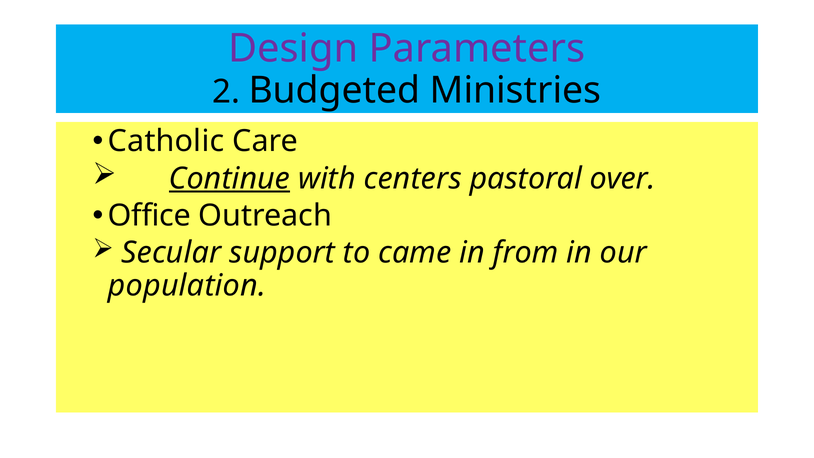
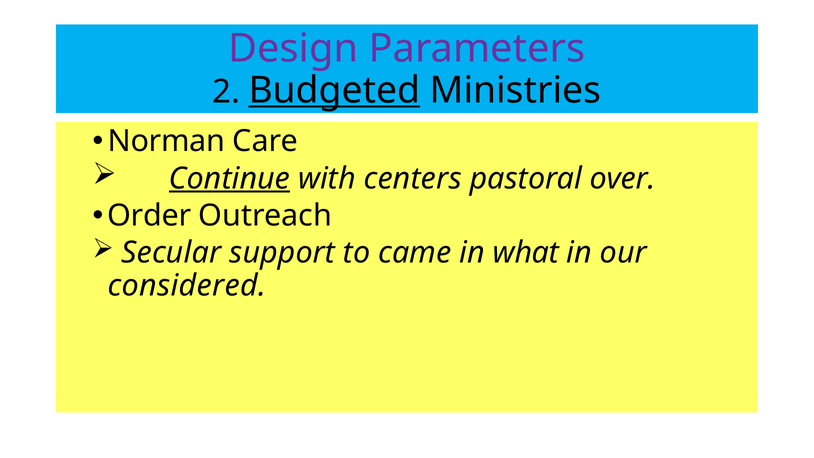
Budgeted underline: none -> present (334, 90)
Catholic: Catholic -> Norman (166, 141)
Office: Office -> Order (149, 216)
from: from -> what (526, 253)
population: population -> considered (187, 286)
